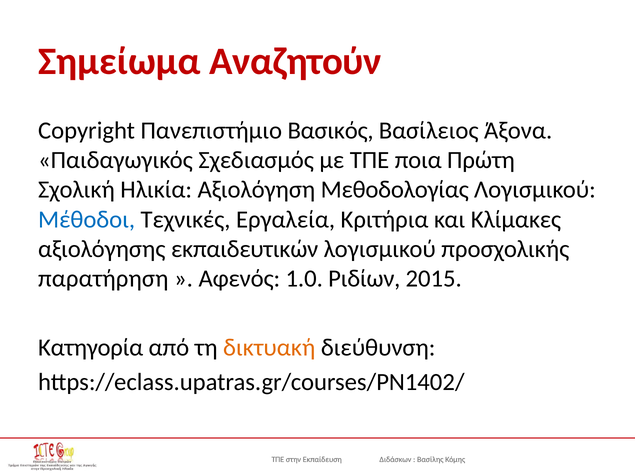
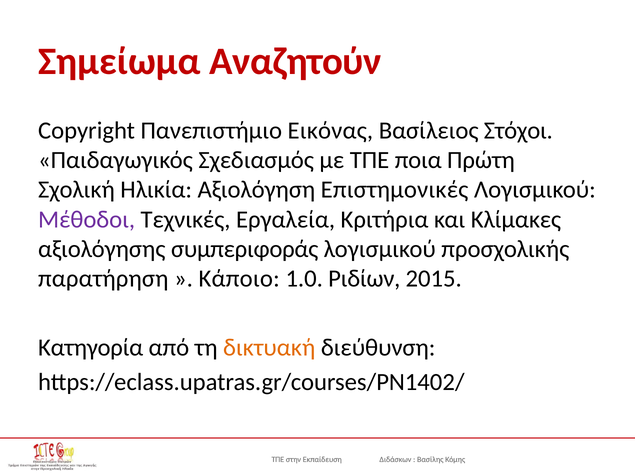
Βασικός: Βασικός -> Εικόνας (330, 131)
Άξονα: Άξονα -> Στόχοι (518, 131)
Μεθοδολογίας: Μεθοδολογίας -> Επιστηµονικές (395, 190)
Μέθοδοι colour: blue -> purple (87, 220)
εκπαιδευτικών: εκπαιδευτικών -> συμπεριφοράς (245, 249)
Αφενός: Αφενός -> Κάποιο (239, 279)
